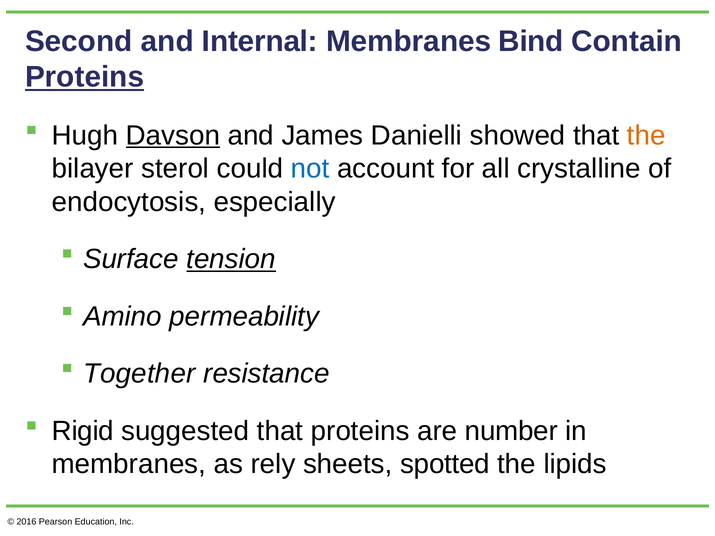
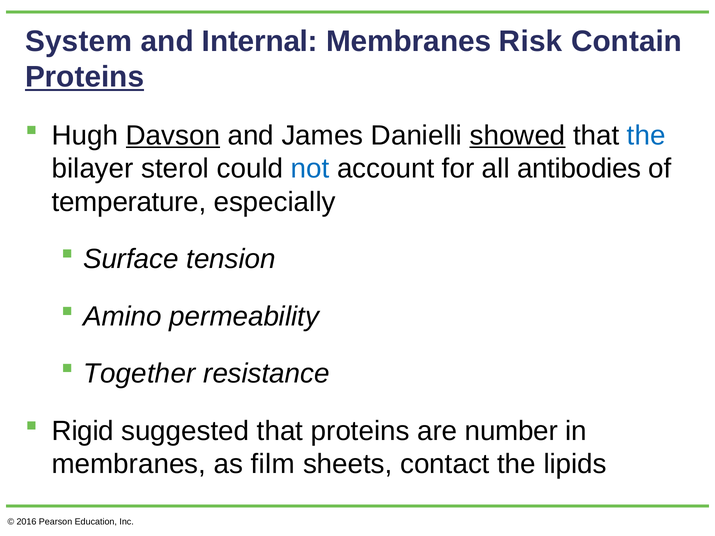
Second: Second -> System (79, 41)
Bind: Bind -> Risk (531, 41)
showed underline: none -> present (518, 135)
the colour: orange -> blue (646, 135)
crystalline: crystalline -> antibodies (579, 169)
endocytosis: endocytosis -> temperature (129, 202)
tension underline: present -> none (231, 259)
rely: rely -> film (273, 464)
spotted: spotted -> contact (445, 464)
